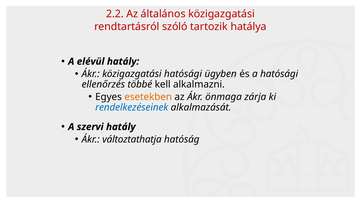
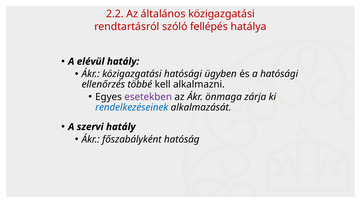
tartozik: tartozik -> fellépés (209, 27)
esetekben colour: orange -> purple (148, 97)
változtathatja: változtathatja -> főszabályként (132, 139)
